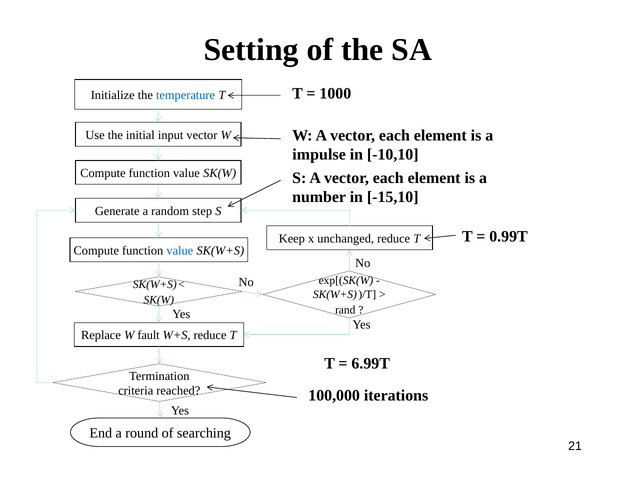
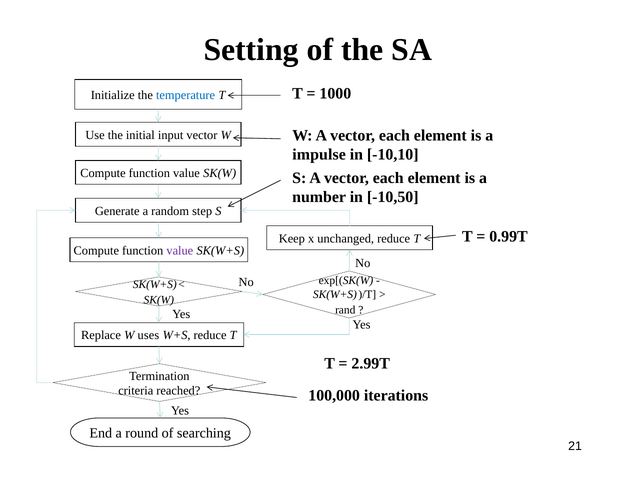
-15,10: -15,10 -> -10,50 (393, 197)
value colour: blue -> purple (180, 251)
fault: fault -> uses (148, 335)
6.99T: 6.99T -> 2.99T (371, 364)
